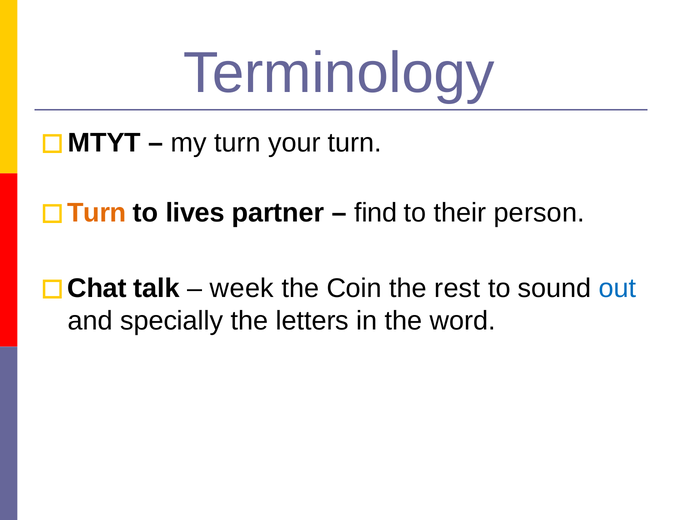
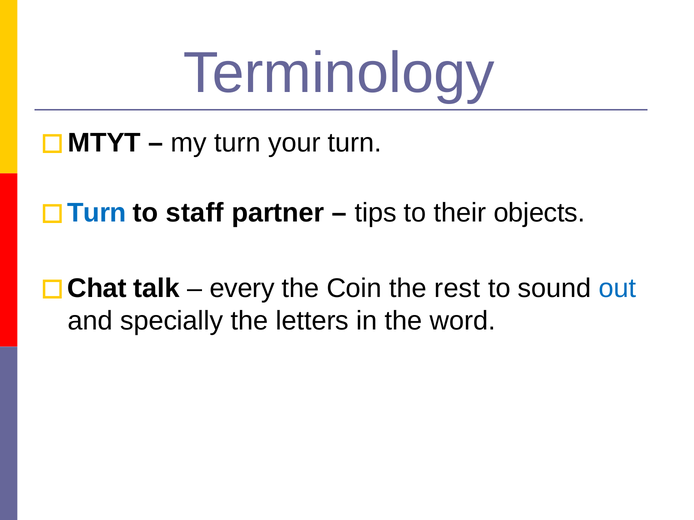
Turn colour: orange -> blue (97, 213)
lives: lives -> staff (195, 213)
find: find -> tips (376, 213)
person: person -> objects (539, 213)
week: week -> every (242, 289)
